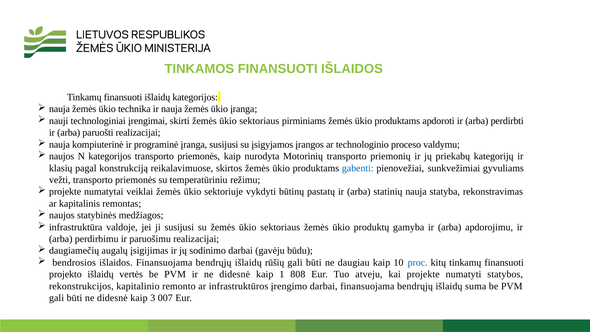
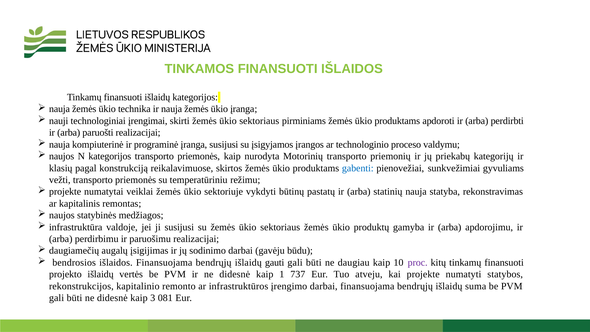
rūšių: rūšių -> gauti (275, 262)
proc colour: blue -> purple (418, 262)
808: 808 -> 737 (298, 274)
007: 007 -> 081 (165, 298)
